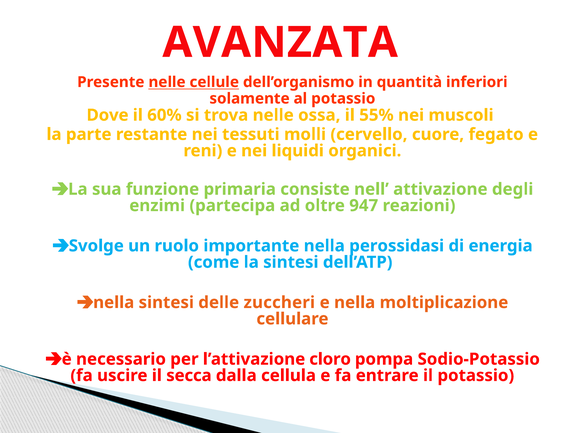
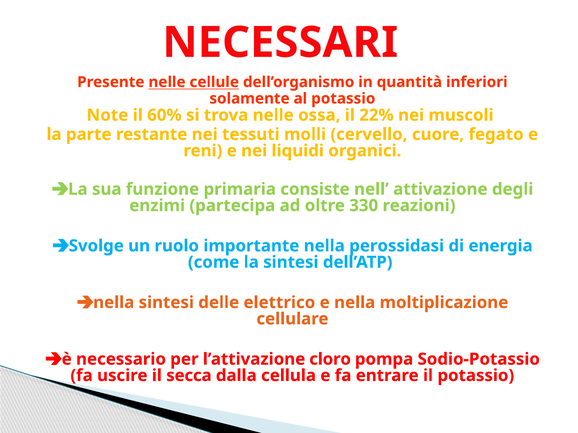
AVANZATA: AVANZATA -> NECESSARI (280, 43)
Dove: Dove -> Note (107, 115)
55%: 55% -> 22% (376, 115)
947: 947 -> 330 (364, 206)
zuccheri: zuccheri -> elettrico (279, 303)
